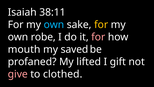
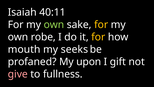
38:11: 38:11 -> 40:11 (52, 12)
own colour: light blue -> light green (54, 25)
for colour: pink -> yellow (98, 37)
saved: saved -> seeks (74, 49)
lifted: lifted -> upon (89, 61)
clothed: clothed -> fullness (63, 74)
